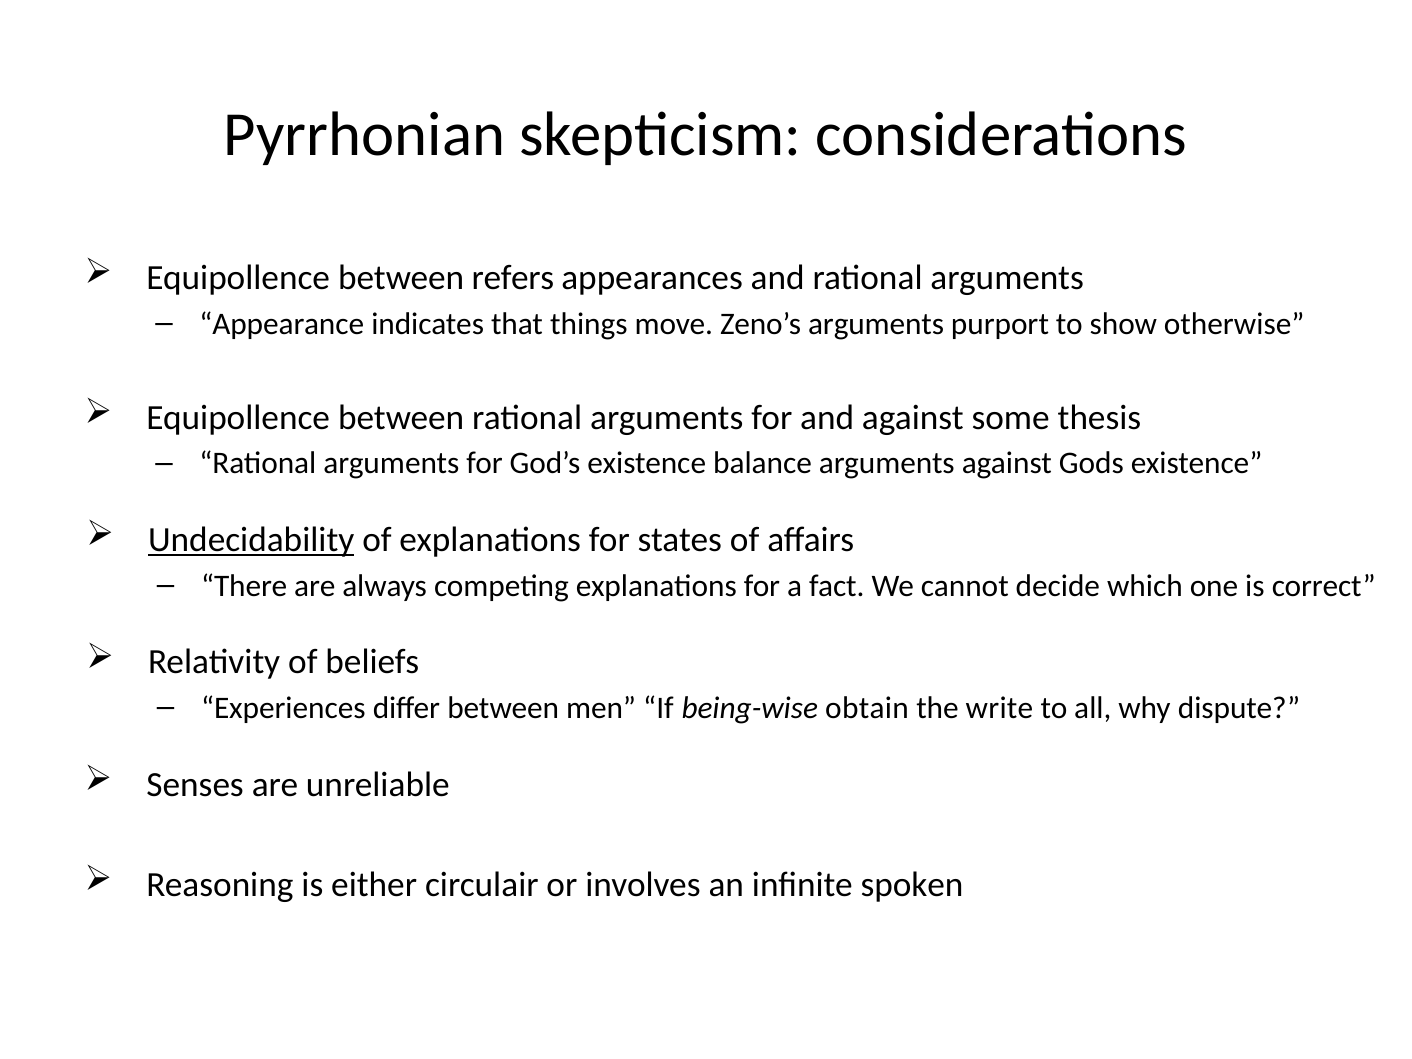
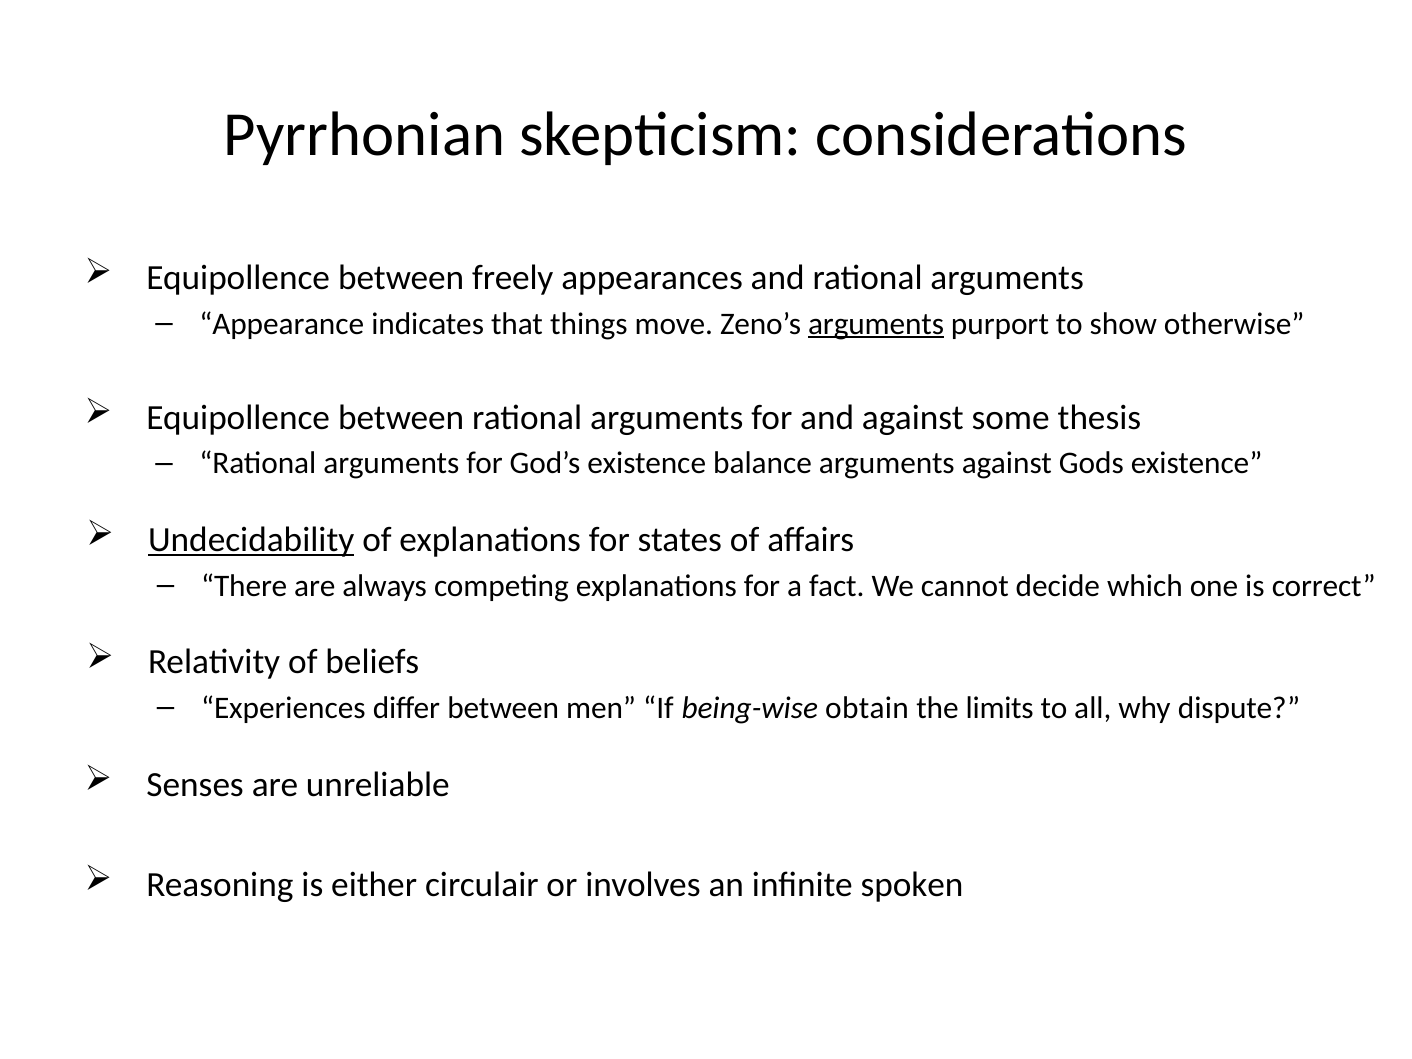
refers: refers -> freely (513, 278)
arguments underline: none -> present (876, 324)
write: write -> limits (1000, 708)
